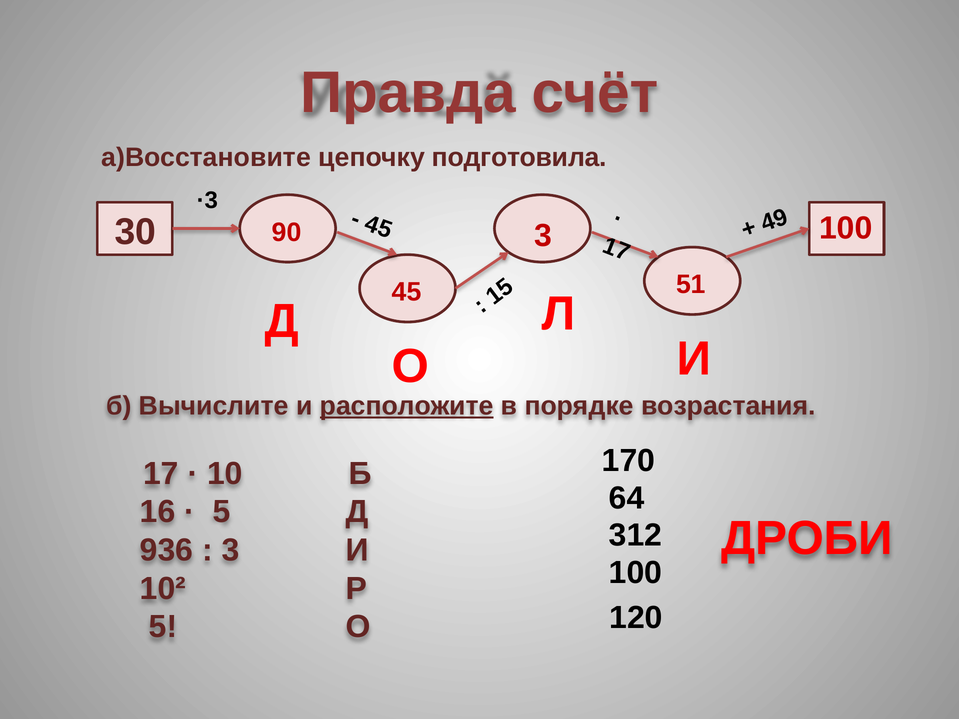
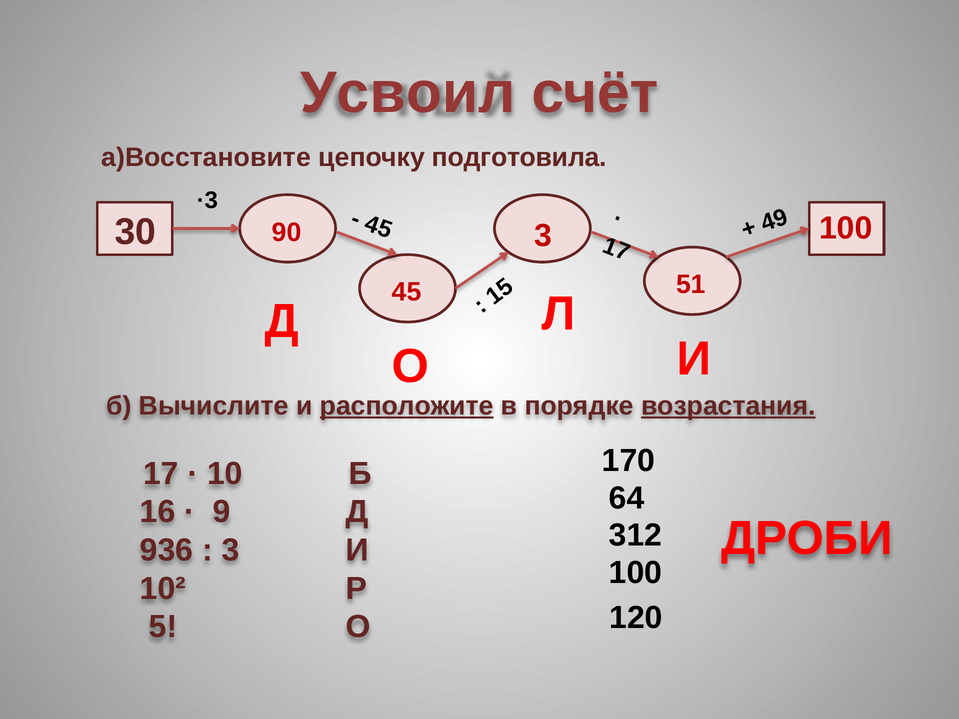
Правда: Правда -> Усвоил (408, 93)
возрастания underline: none -> present (728, 406)
5: 5 -> 9 (222, 512)
